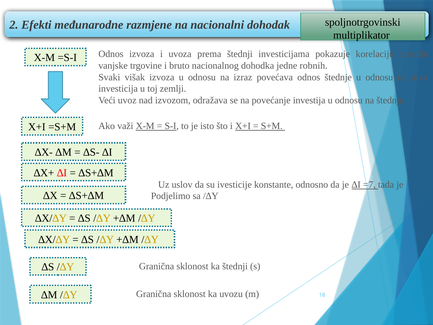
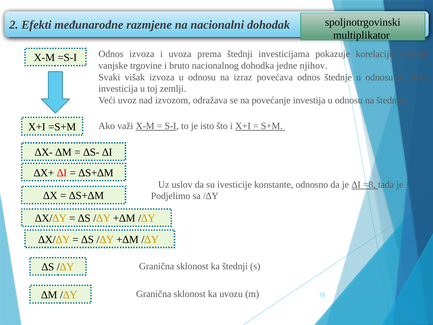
robnih: robnih -> njihov (314, 66)
=7: =7 -> =8 (369, 185)
